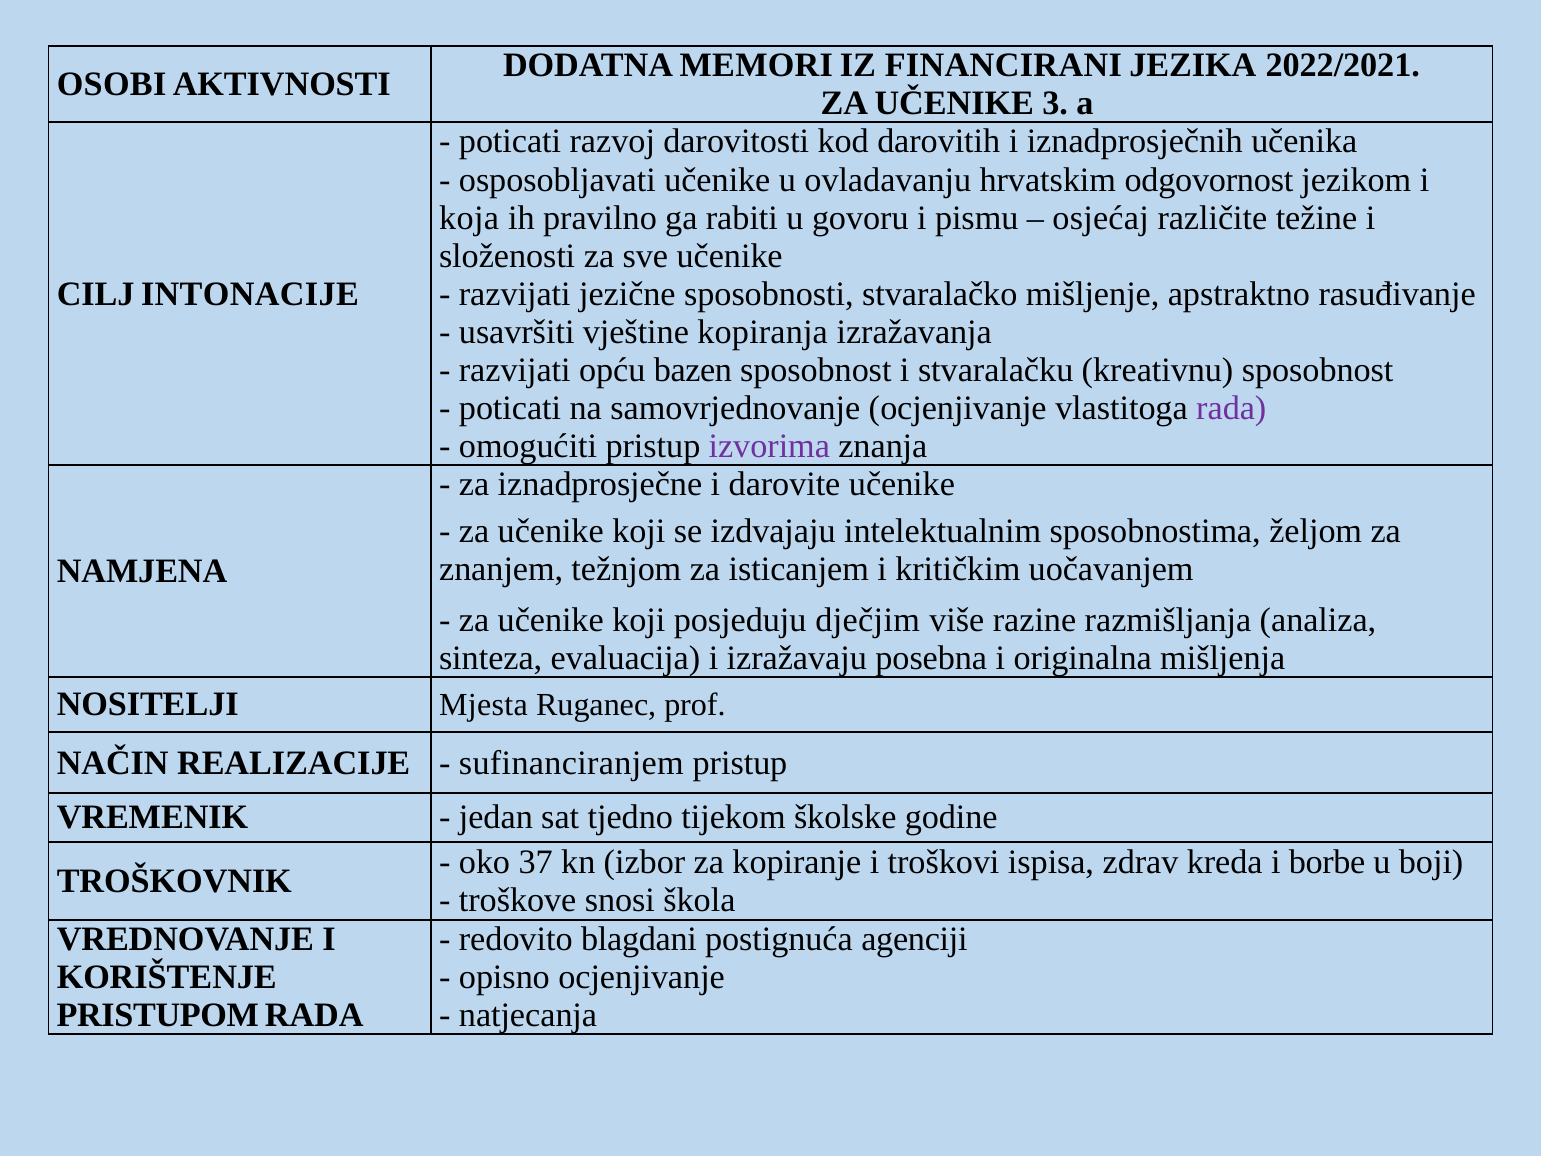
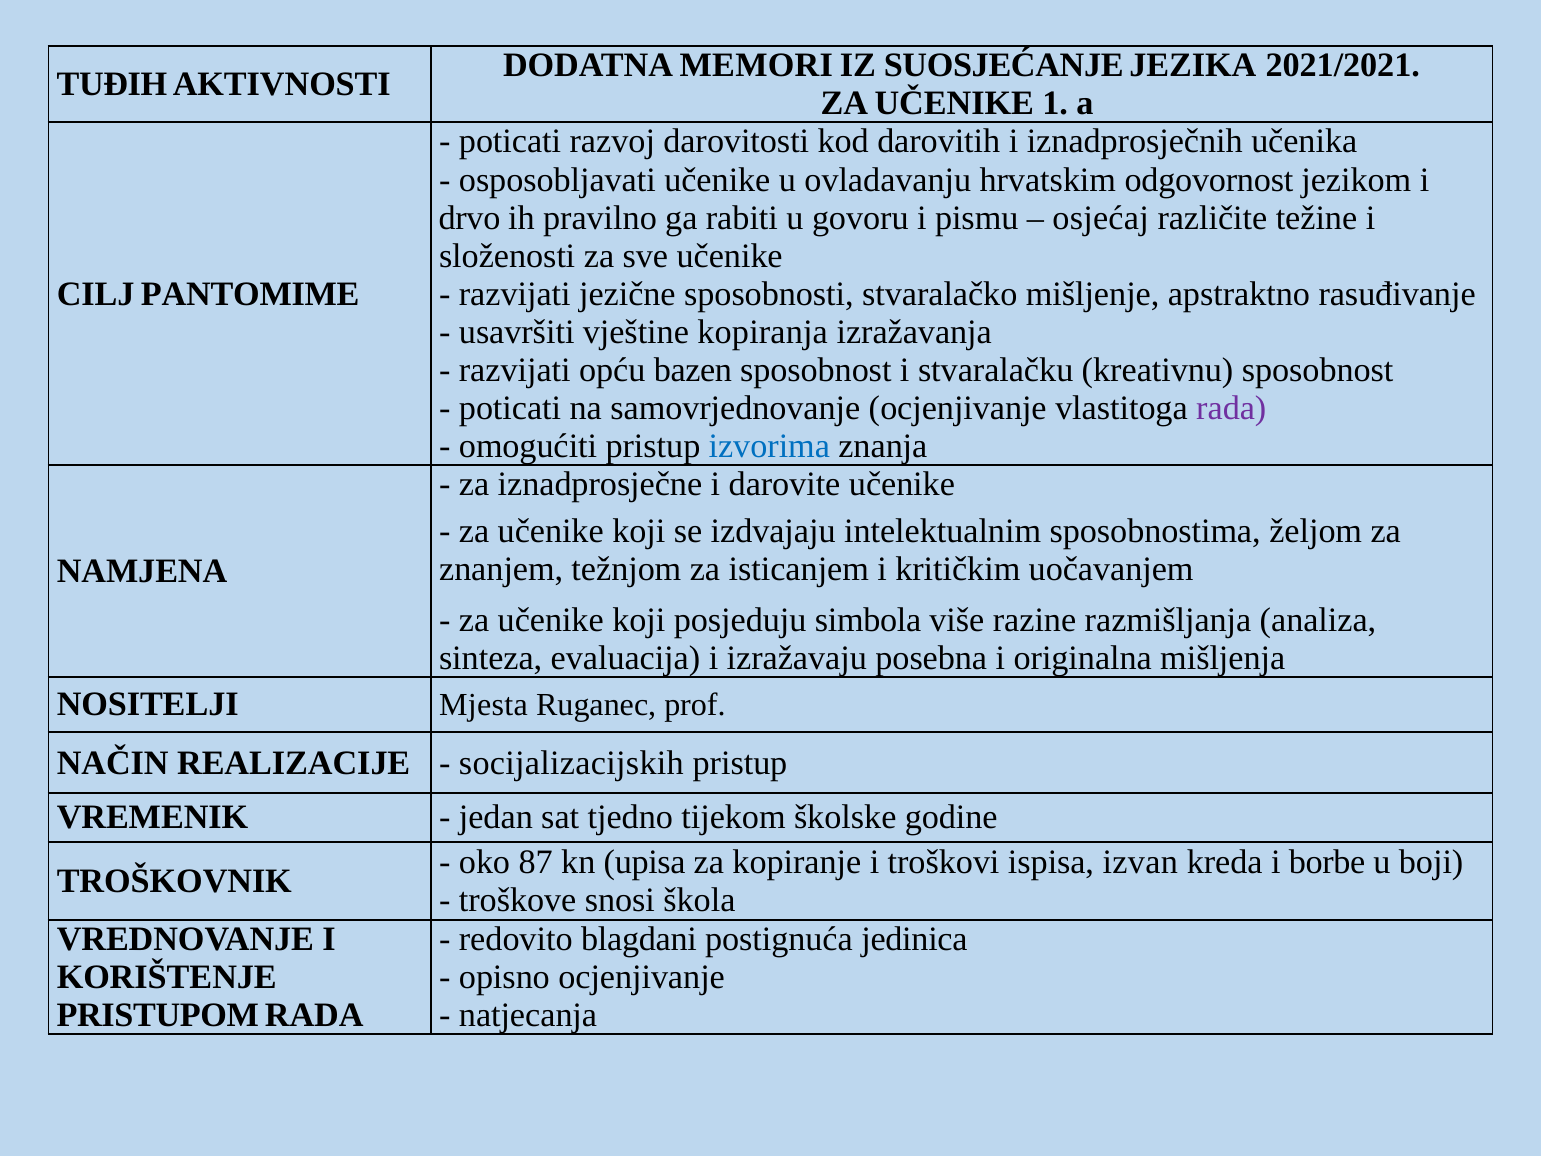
FINANCIRANI: FINANCIRANI -> SUOSJEĆANJE (1004, 66)
2022/2021: 2022/2021 -> 2021/2021 (1343, 66)
OSOBI: OSOBI -> TUĐIH (112, 85)
3: 3 -> 1 (1055, 104)
koja: koja -> drvo (470, 218)
INTONACIJE: INTONACIJE -> PANTOMIME (250, 294)
izvorima colour: purple -> blue (769, 446)
dječjim: dječjim -> simbola (868, 620)
sufinanciranjem: sufinanciranjem -> socijalizacijskih (571, 763)
37: 37 -> 87 (536, 862)
izbor: izbor -> upisa (645, 862)
zdrav: zdrav -> izvan (1140, 862)
agenciji: agenciji -> jedinica (914, 939)
